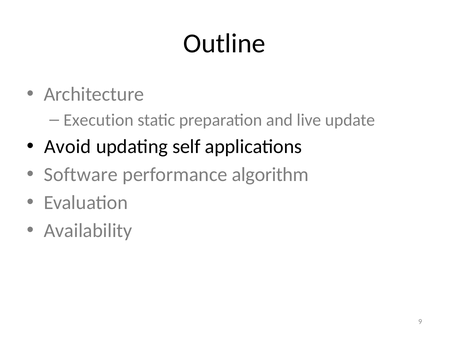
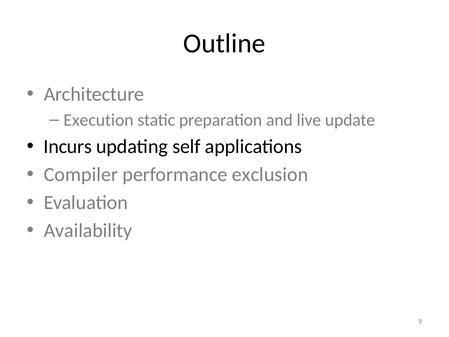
Avoid: Avoid -> Incurs (68, 147)
Software: Software -> Compiler (81, 175)
algorithm: algorithm -> exclusion (270, 175)
